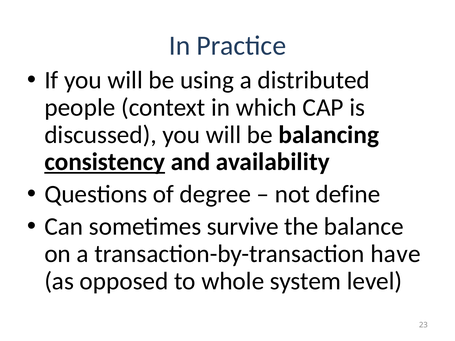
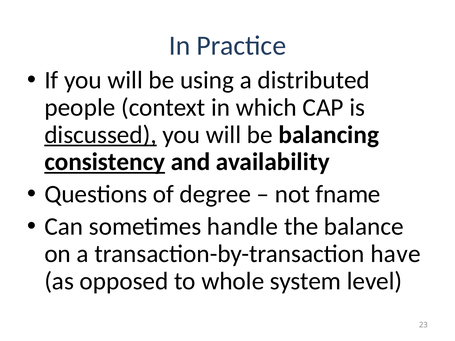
discussed underline: none -> present (101, 135)
define: define -> fname (348, 194)
survive: survive -> handle (243, 227)
